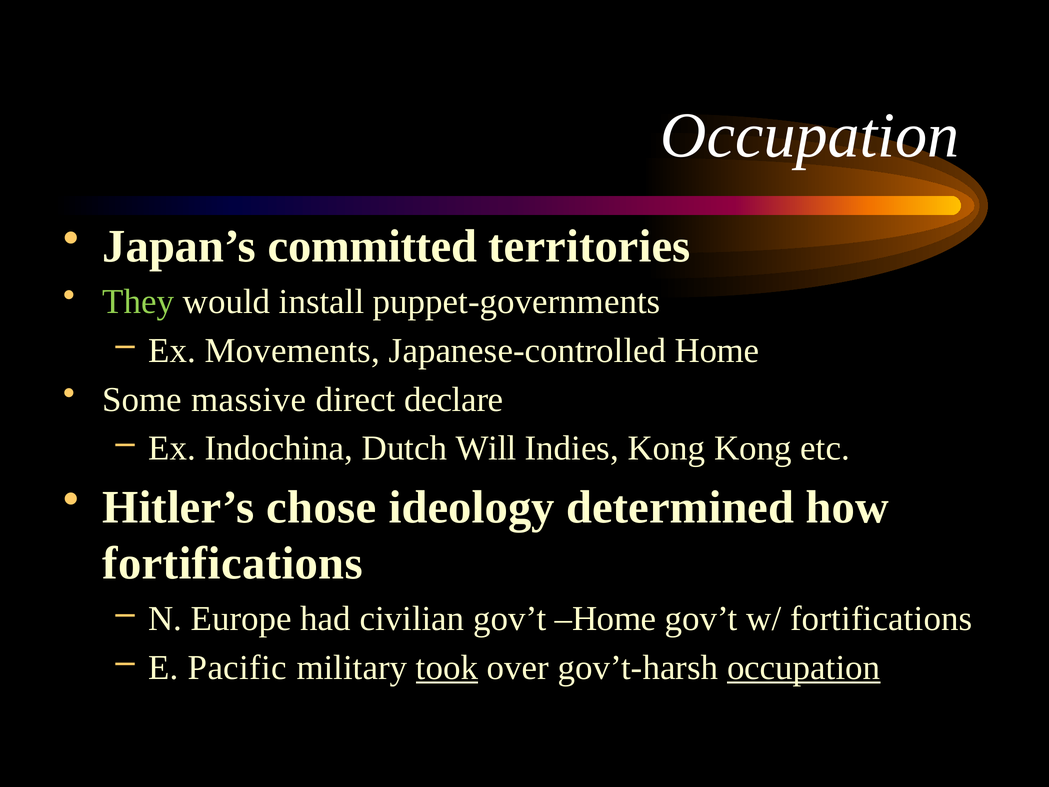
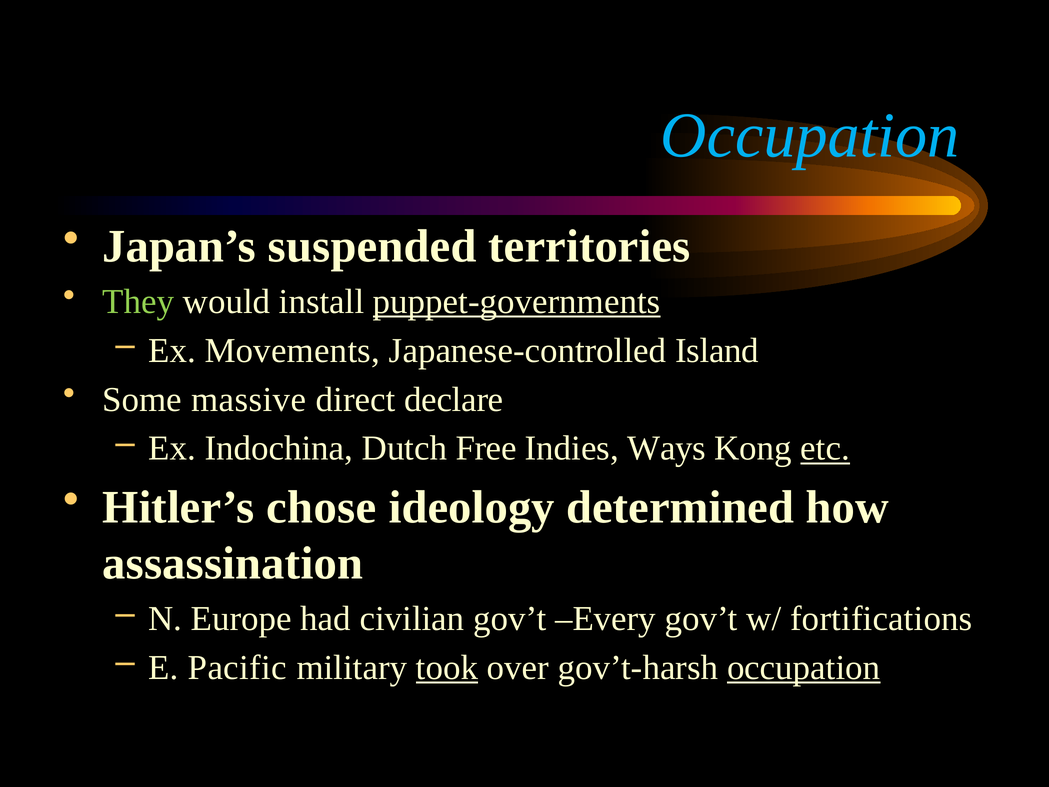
Occupation colour: white -> light blue (810, 136)
committed: committed -> suspended (372, 246)
puppet-governments underline: none -> present (517, 301)
Japanese-controlled Home: Home -> Island (717, 350)
Will: Will -> Free (486, 448)
Indies Kong: Kong -> Ways (667, 448)
etc underline: none -> present (825, 448)
fortifications: fortifications -> assassination (233, 563)
gov’t Home: Home -> Every (605, 618)
